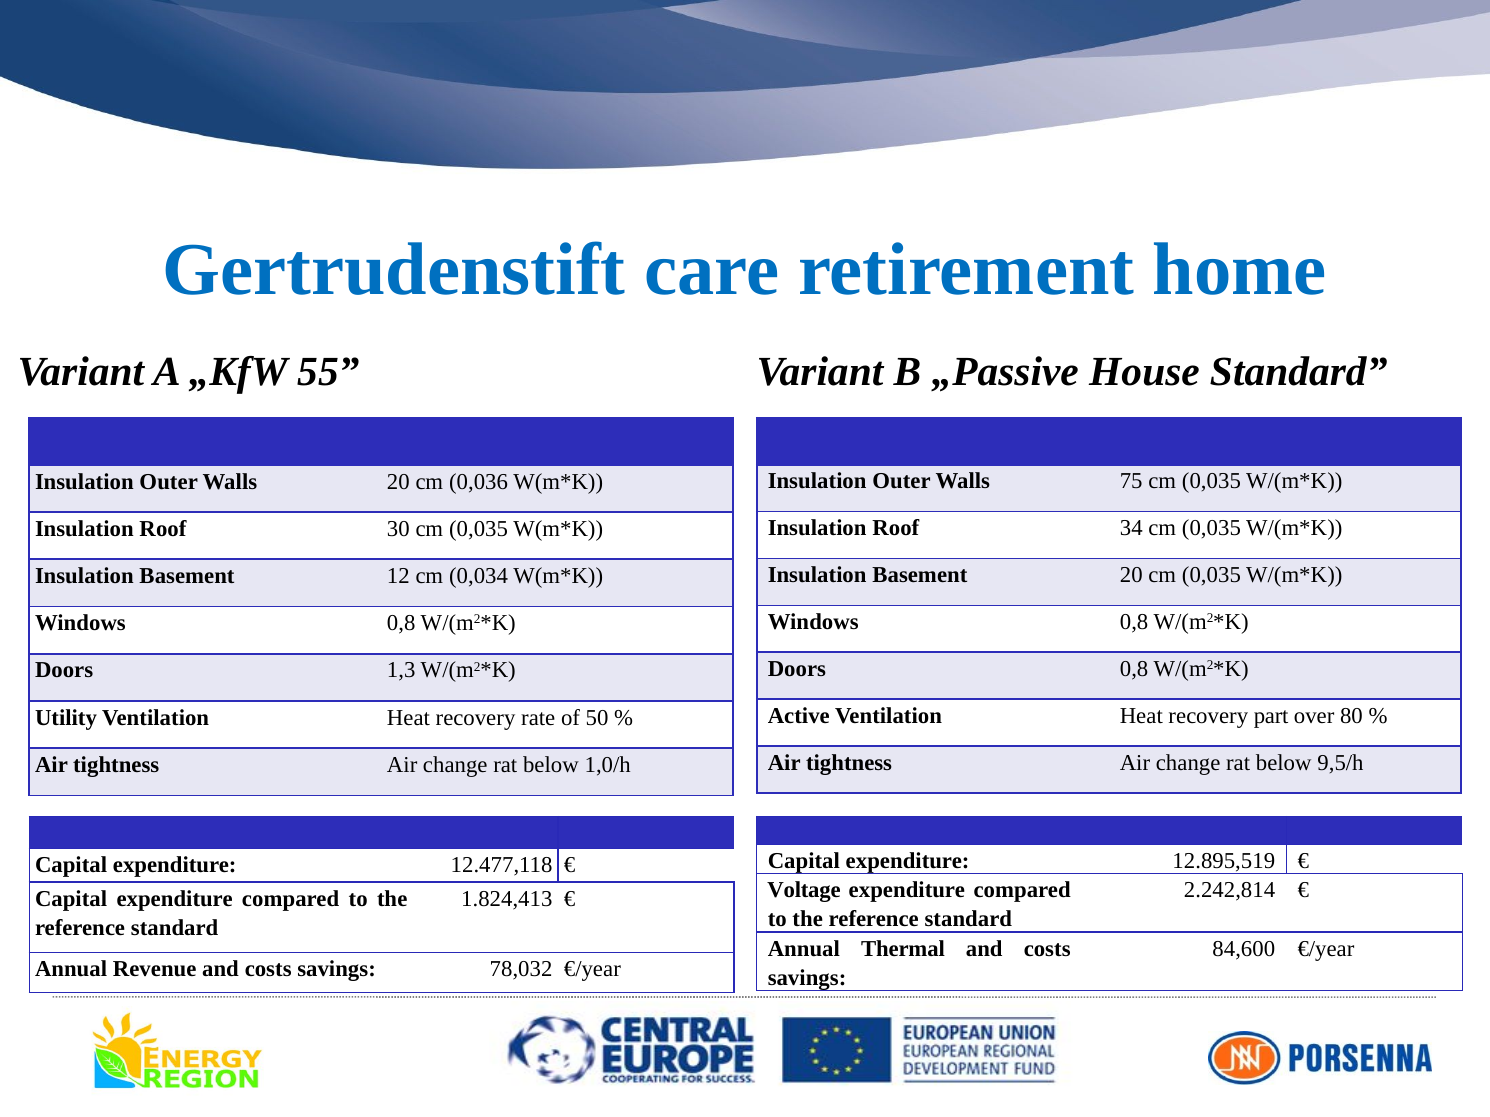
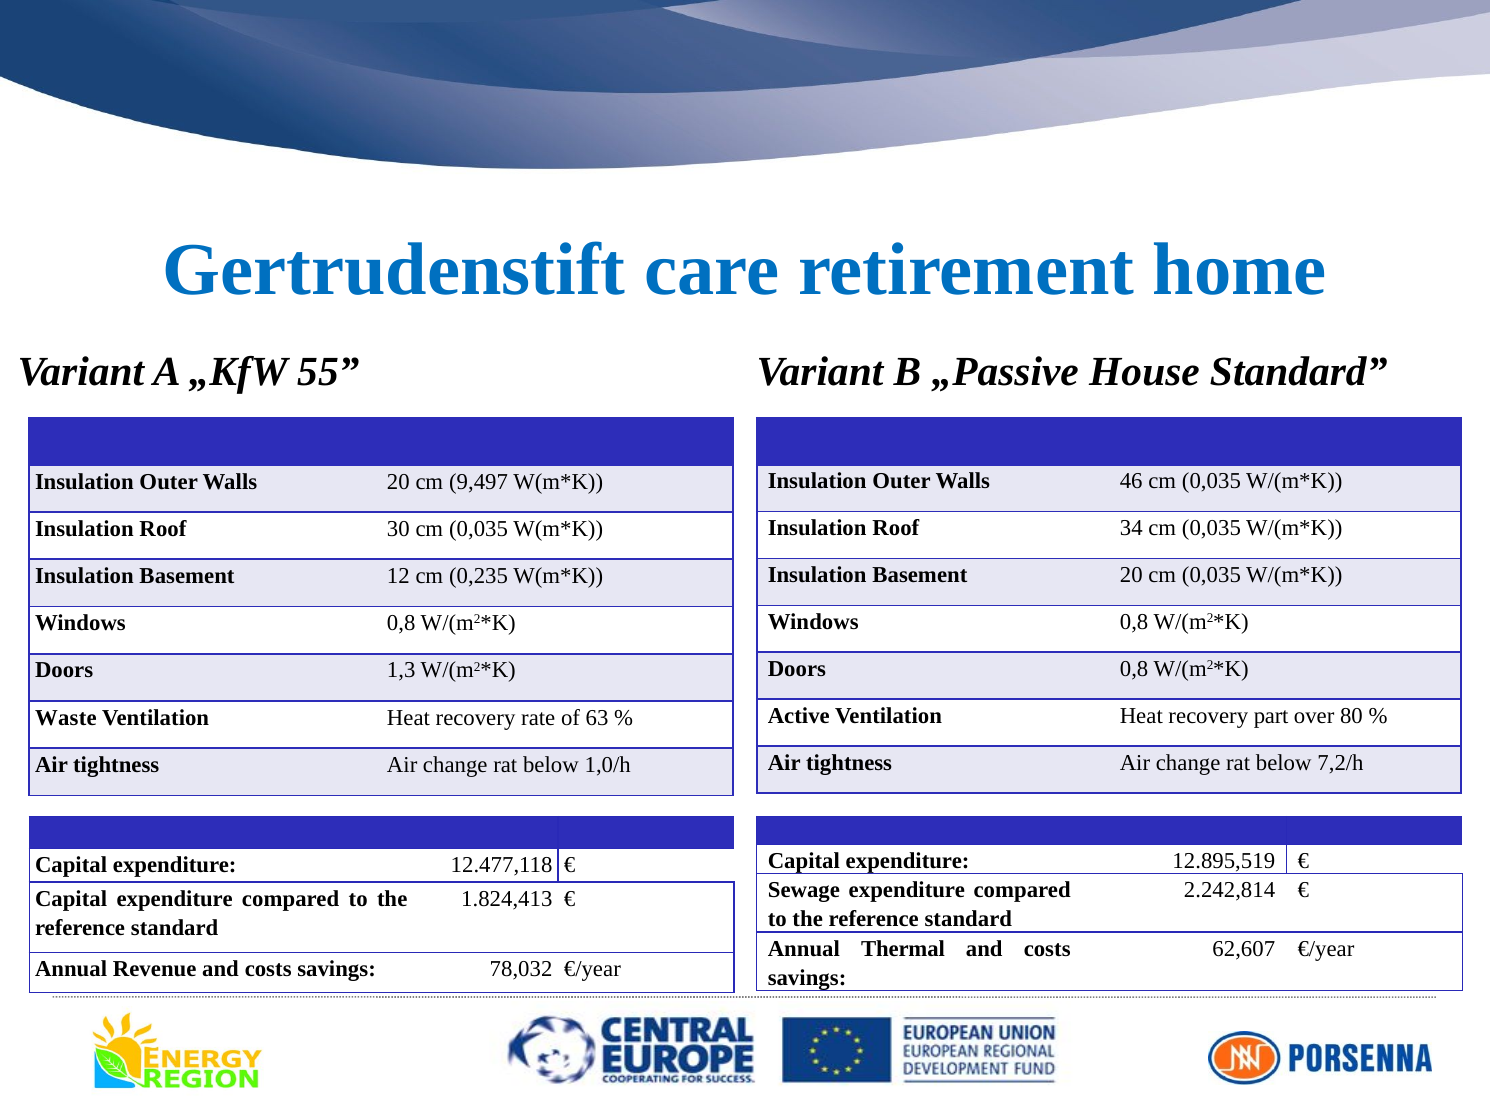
75: 75 -> 46 (1131, 481)
0,036: 0,036 -> 9,497 (478, 482)
0,034: 0,034 -> 0,235 (478, 576)
Utility: Utility -> Waste (66, 718)
50: 50 -> 63 (597, 718)
9,5/h: 9,5/h -> 7,2/h (1341, 763)
Voltage: Voltage -> Sewage (804, 891)
84,600: 84,600 -> 62,607 (1244, 949)
